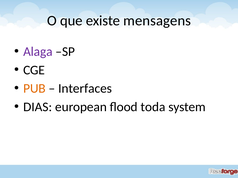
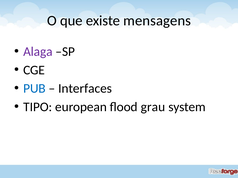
PUB colour: orange -> blue (34, 89)
DIAS: DIAS -> TIPO (38, 107)
toda: toda -> grau (153, 107)
